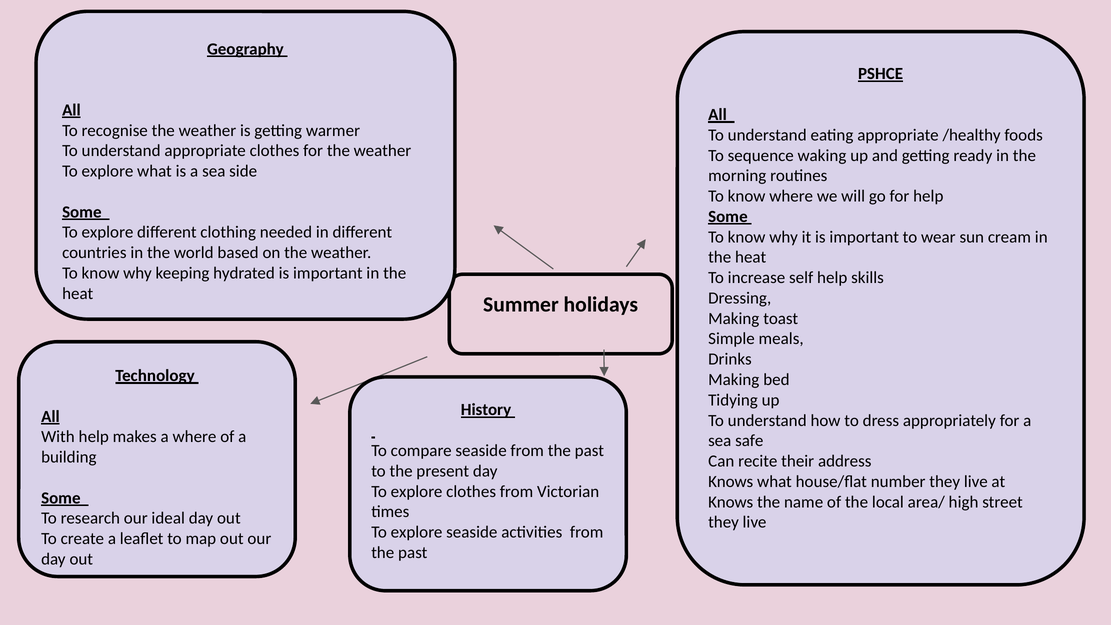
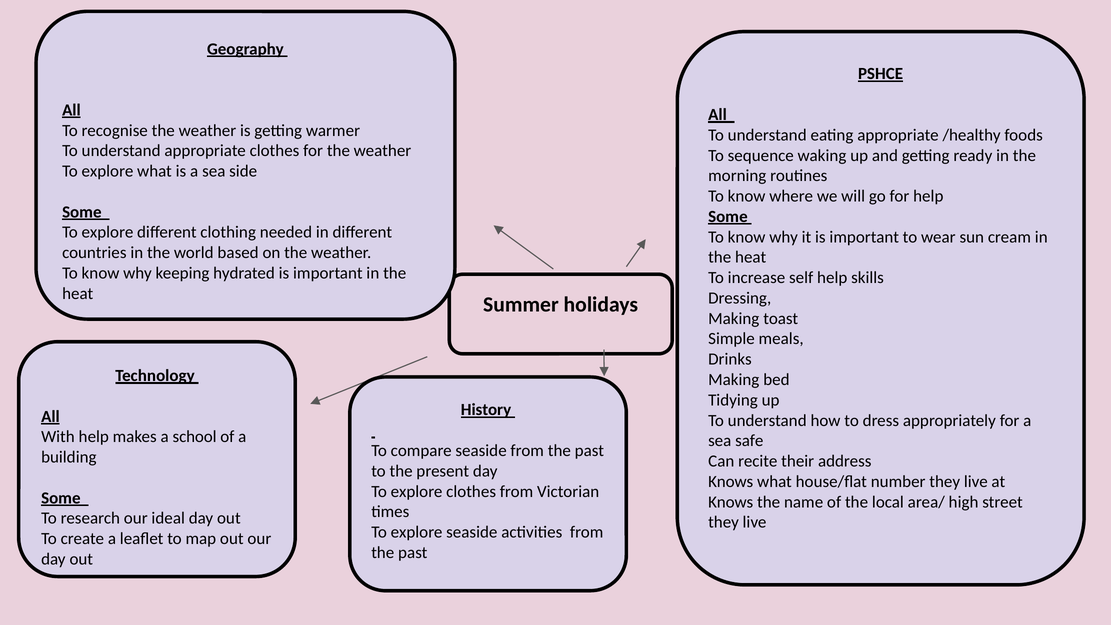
a where: where -> school (195, 437)
